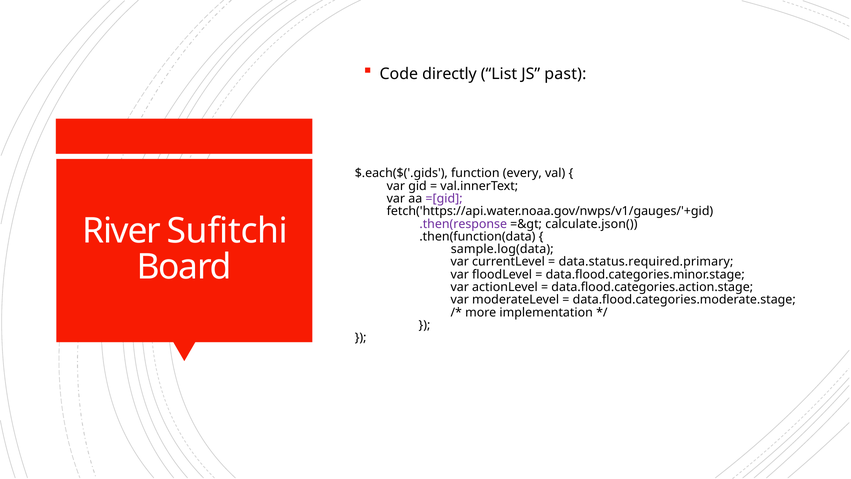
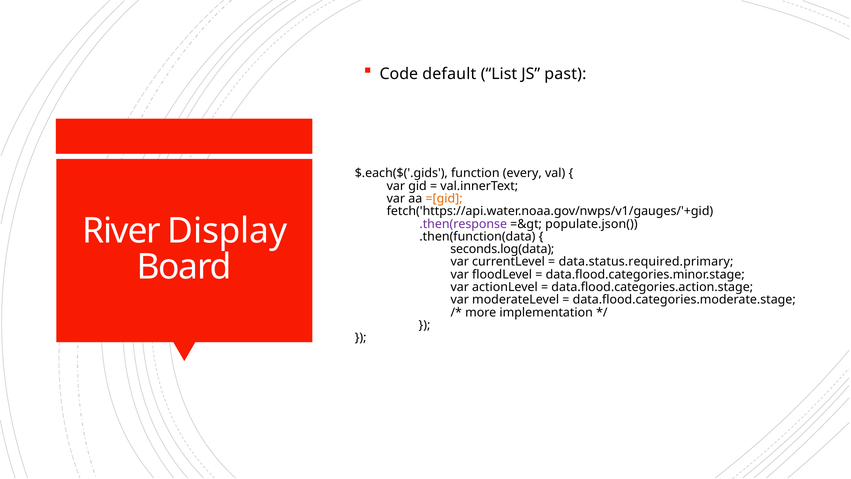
directly: directly -> default (449, 74)
=[gid colour: purple -> orange (444, 198)
calculate.json(: calculate.json( -> populate.json( (591, 224)
Sufitchi: Sufitchi -> Display (227, 231)
sample.log(data: sample.log(data -> seconds.log(data (502, 249)
